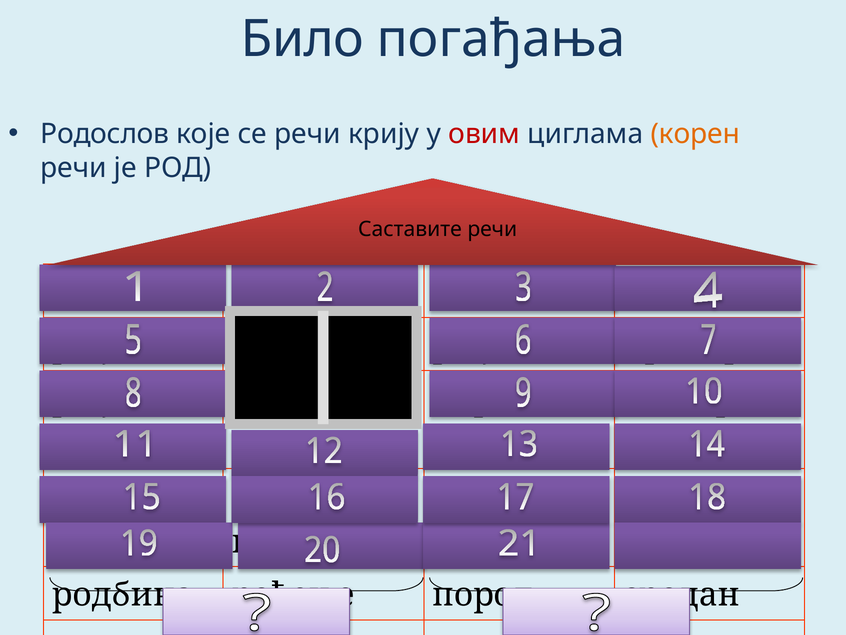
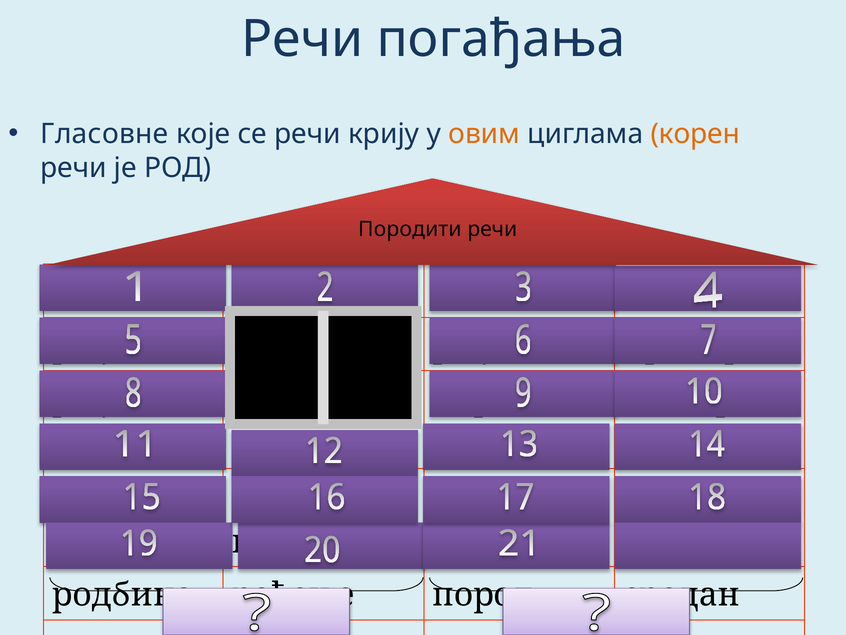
Било: Било -> Речи (302, 39)
Родослов: Родослов -> Гласовне (105, 134)
овим colour: red -> orange (484, 134)
Саставите: Саставите -> Породити (410, 229)
